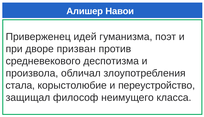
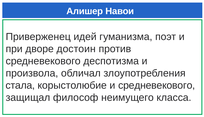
призван: призван -> достоин (76, 49)
и переустройство: переустройство -> средневекового (157, 86)
